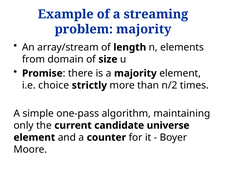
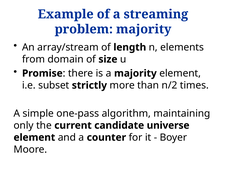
choice: choice -> subset (54, 86)
